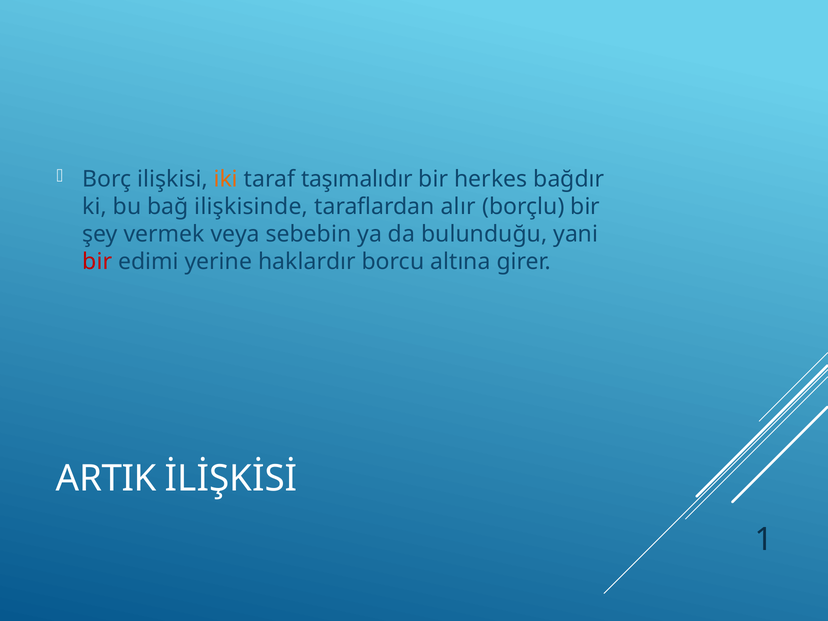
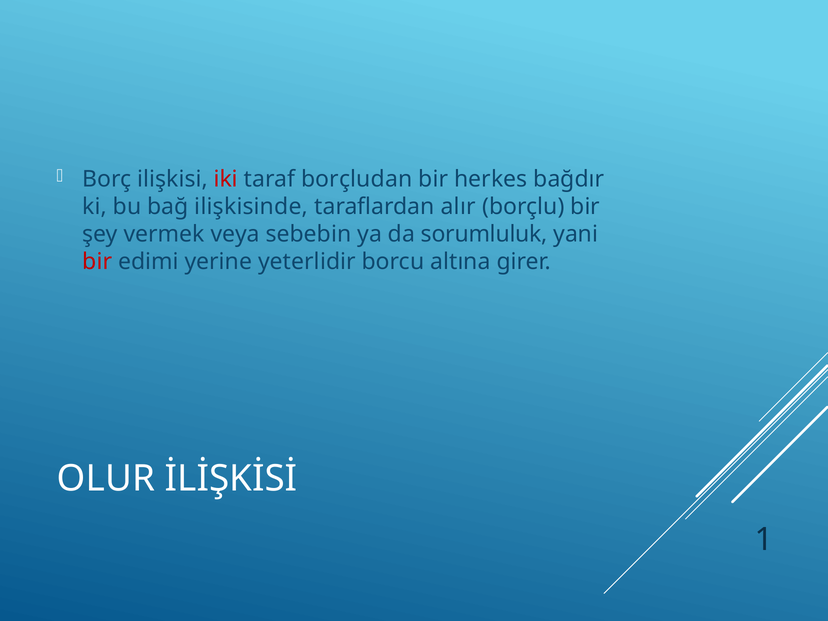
iki colour: orange -> red (226, 179)
taşımalıdır: taşımalıdır -> borçludan (357, 179)
bulunduğu: bulunduğu -> sorumluluk (484, 234)
haklardır: haklardır -> yeterlidir (307, 262)
ARTIK: ARTIK -> OLUR (106, 479)
